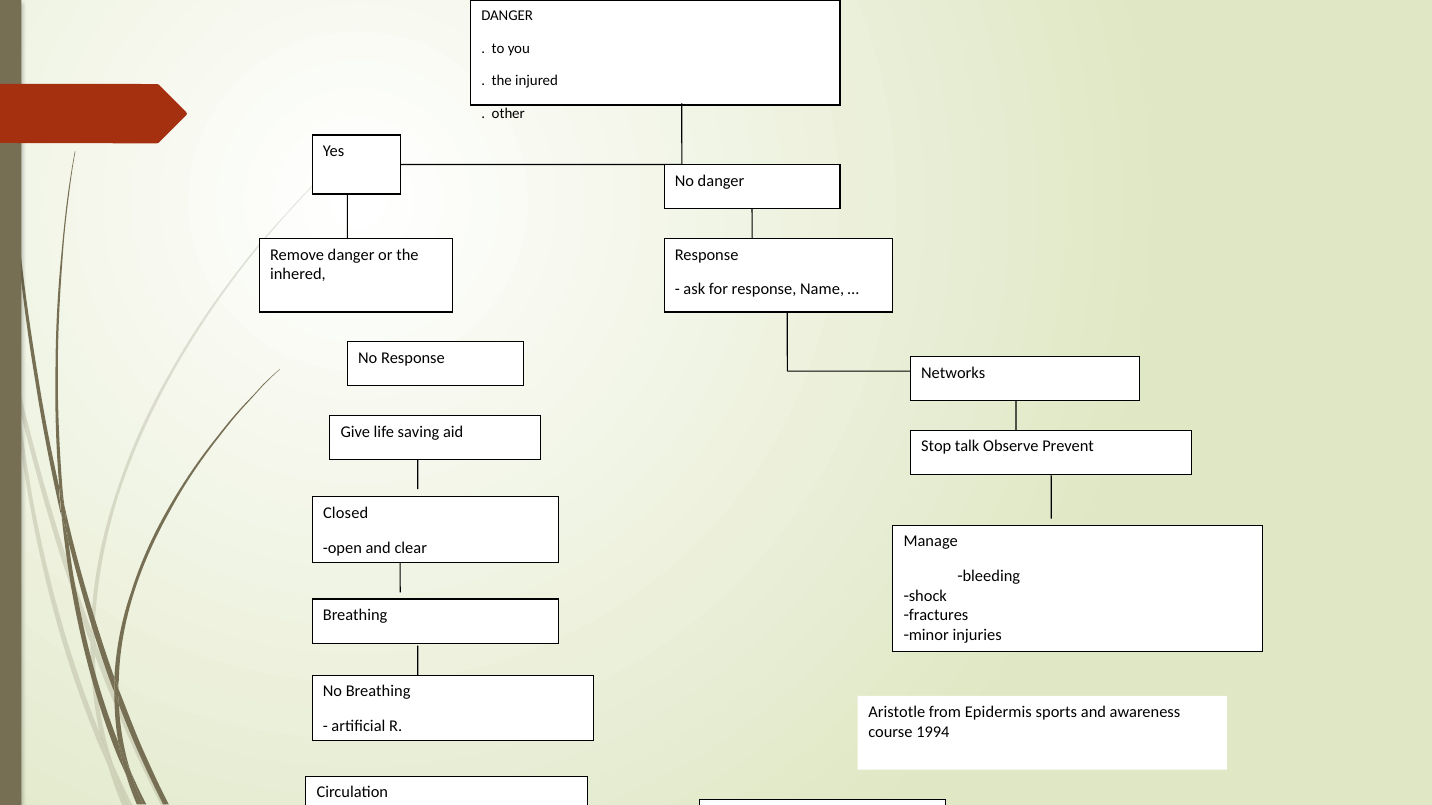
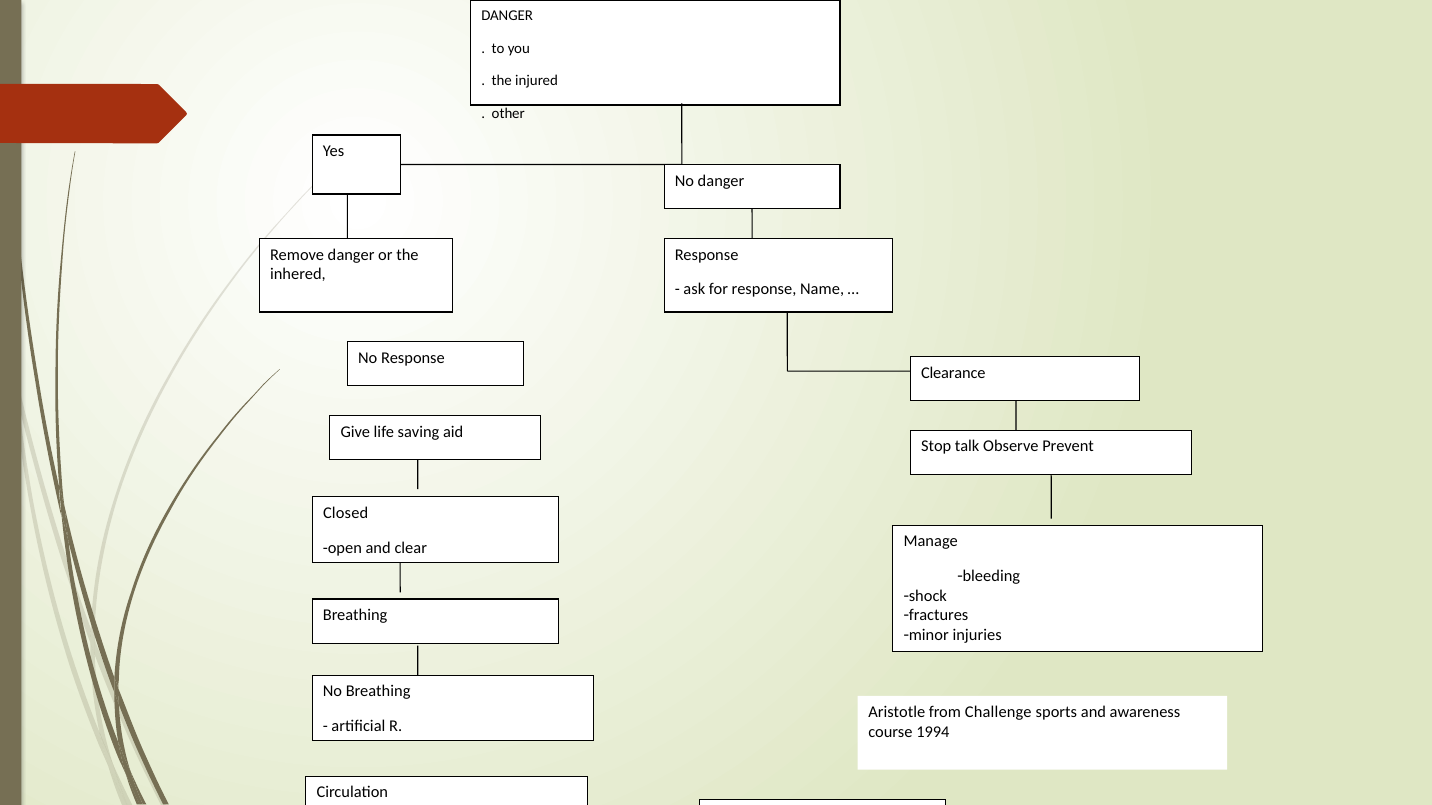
Networks: Networks -> Clearance (953, 373)
Epidermis: Epidermis -> Challenge (998, 713)
